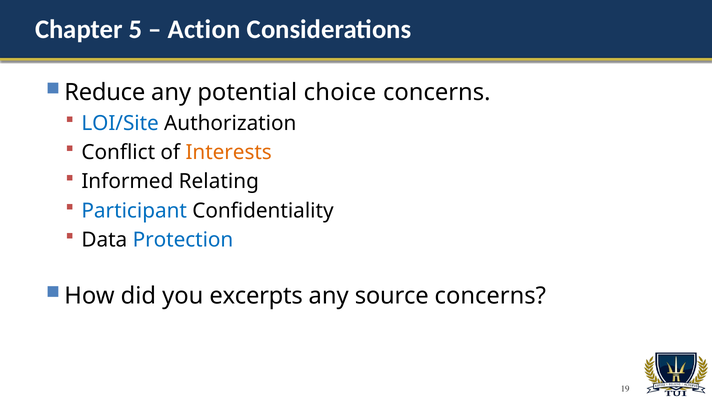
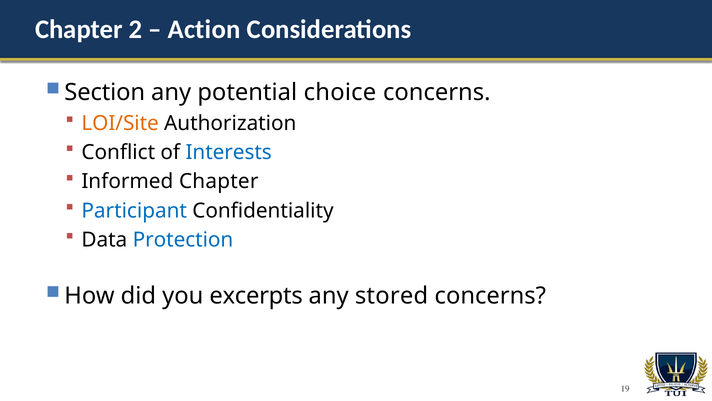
5: 5 -> 2 (135, 30)
Reduce: Reduce -> Section (105, 92)
LOI/Site colour: blue -> orange (120, 123)
Interests colour: orange -> blue (229, 152)
Informed Relating: Relating -> Chapter (219, 181)
source: source -> stored (392, 296)
